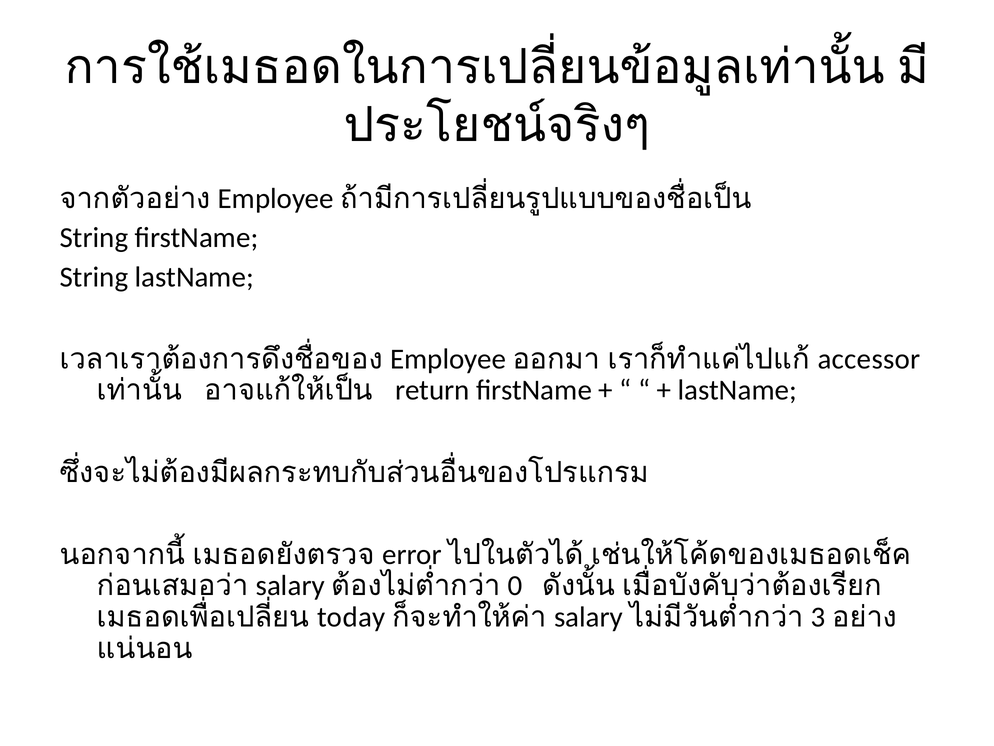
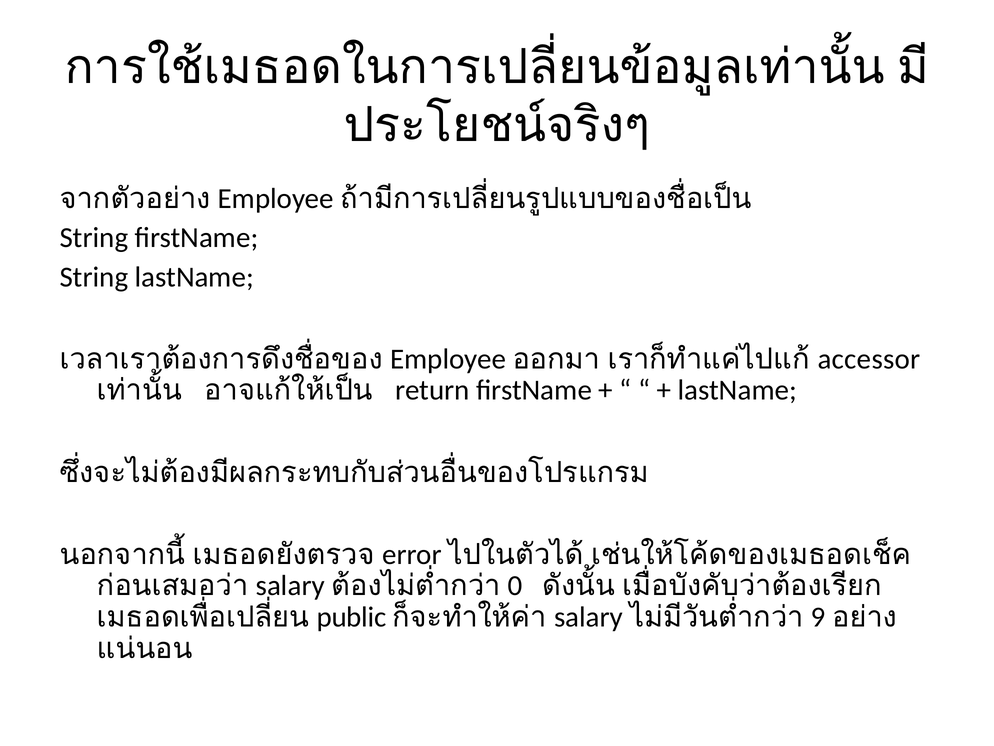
today: today -> public (351, 617)
3: 3 -> 9 (818, 617)
